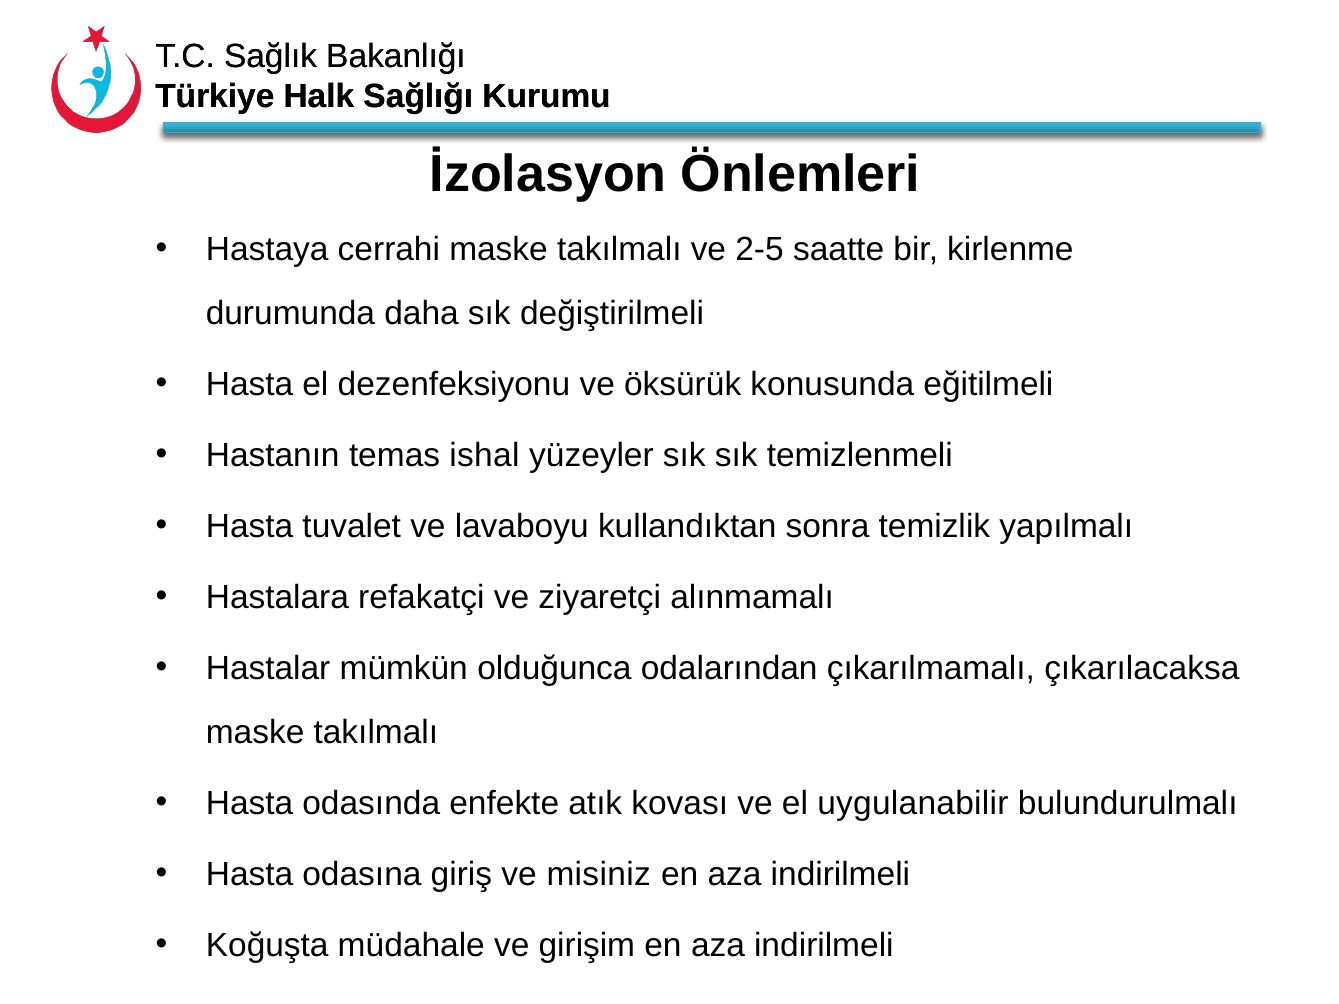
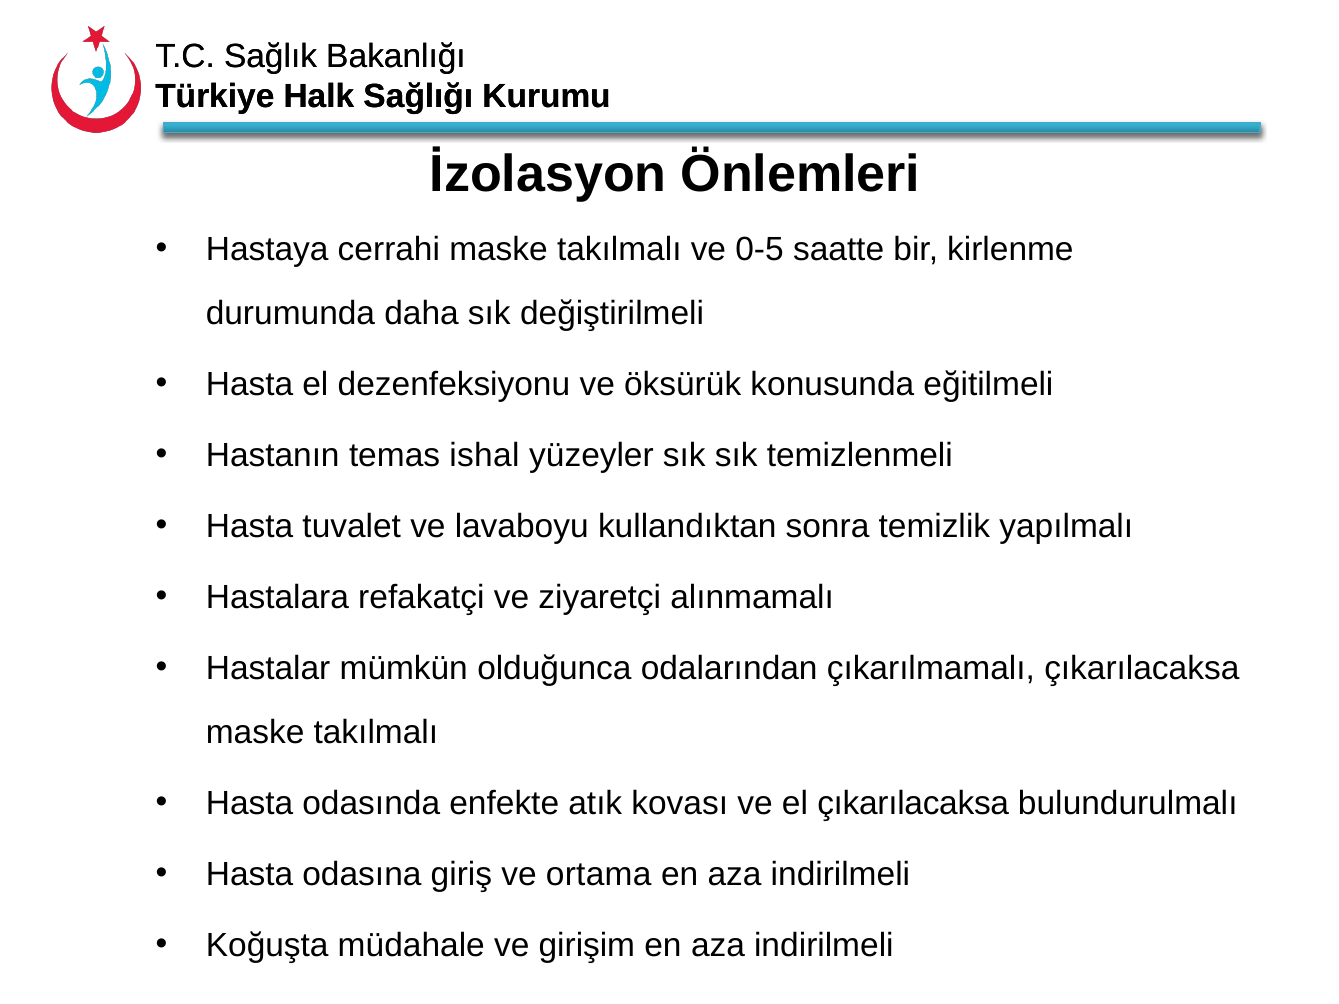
2-5: 2-5 -> 0-5 (760, 250)
el uygulanabilir: uygulanabilir -> çıkarılacaksa (913, 804)
misiniz: misiniz -> ortama (599, 875)
